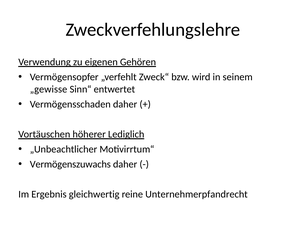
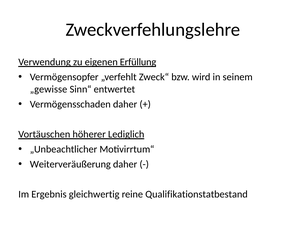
Gehören: Gehören -> Erfüllung (138, 62)
Vermögenszuwachs: Vermögenszuwachs -> Weiterveräußerung (70, 164)
Unternehmerpfandrecht: Unternehmerpfandrecht -> Qualifikationstatbestand (196, 194)
